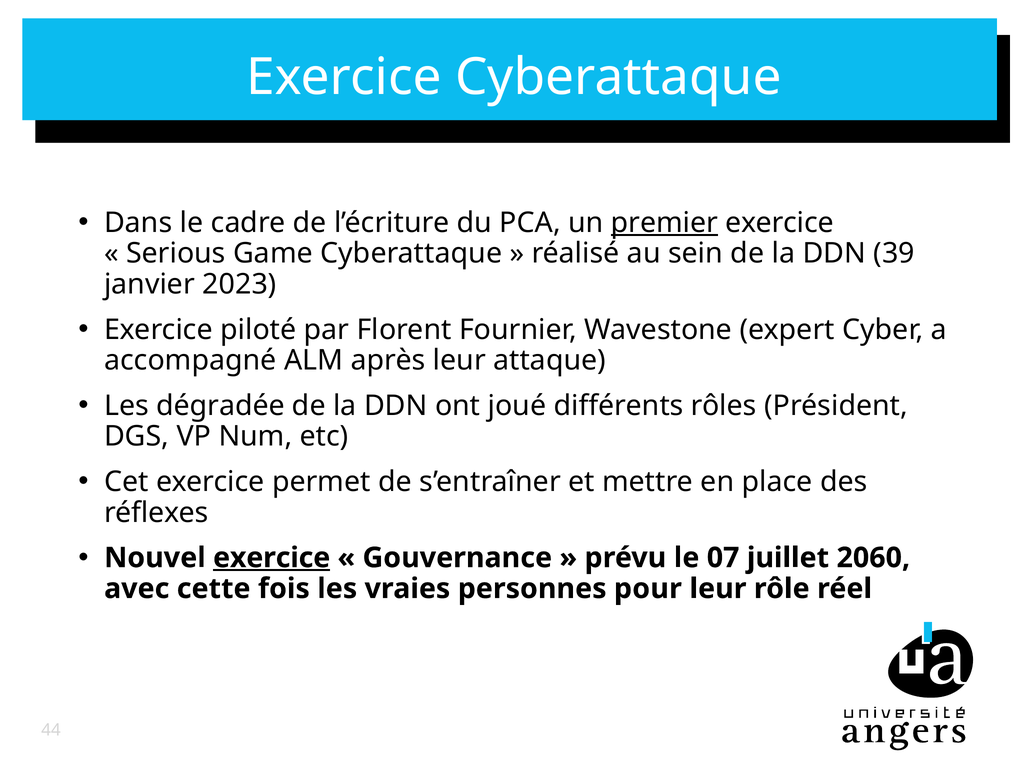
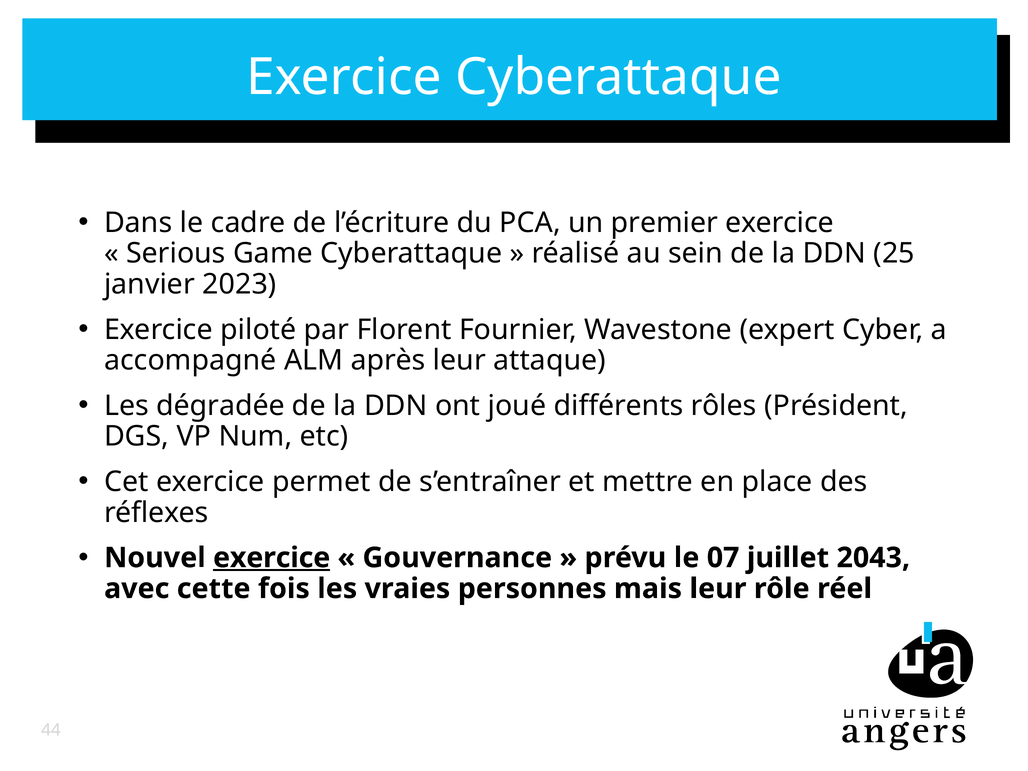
premier underline: present -> none (665, 223)
39: 39 -> 25 (894, 254)
2060: 2060 -> 2043 (873, 558)
pour: pour -> mais (648, 589)
